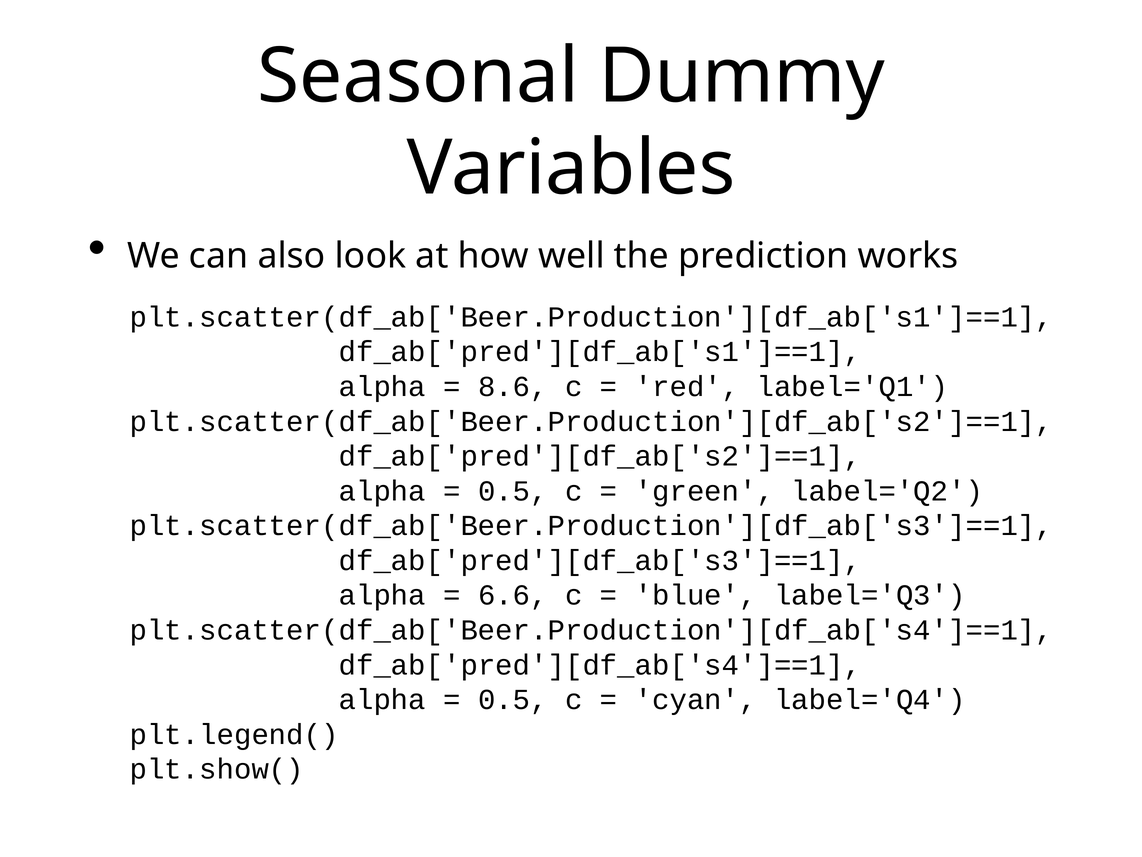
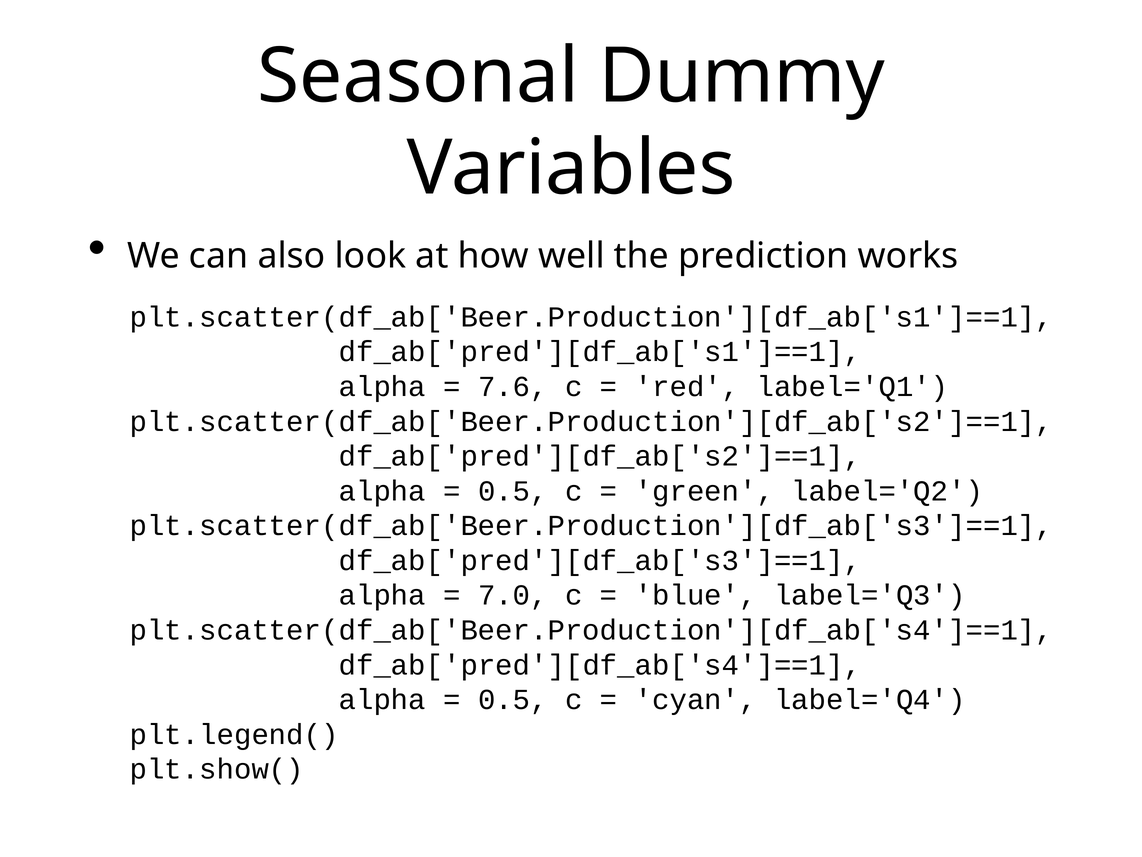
8.6: 8.6 -> 7.6 (513, 386)
6.6: 6.6 -> 7.0 (513, 595)
